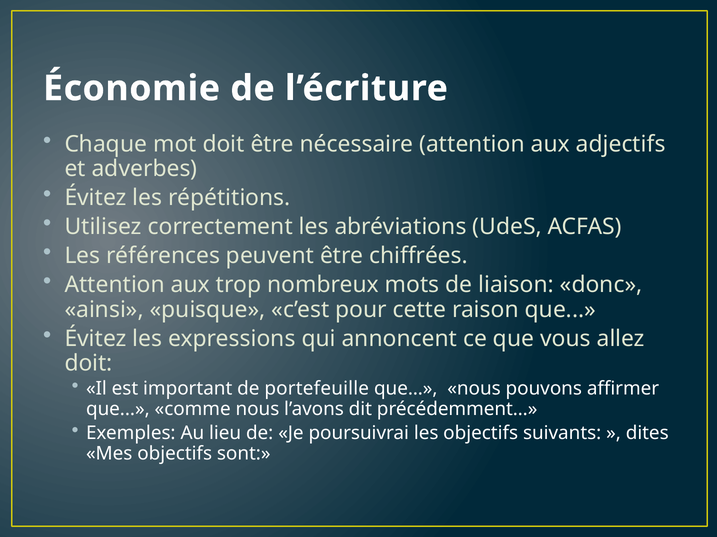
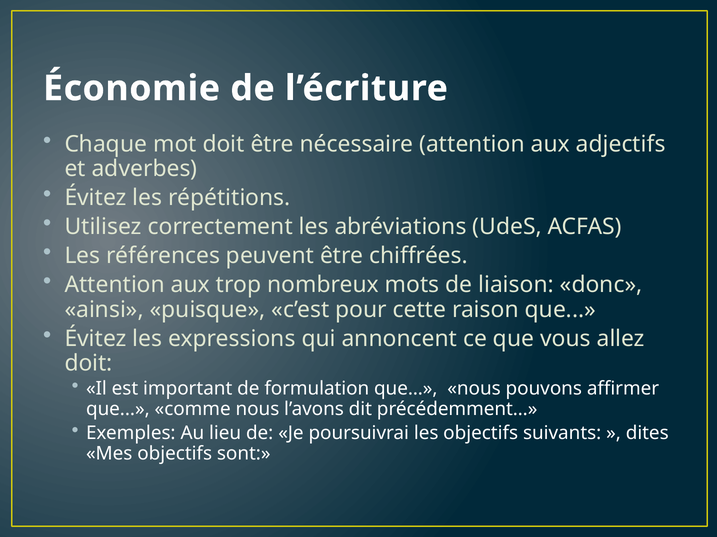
portefeuille: portefeuille -> formulation (317, 389)
